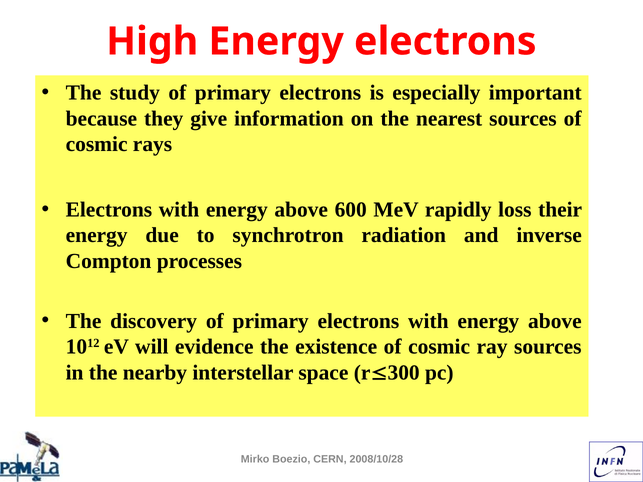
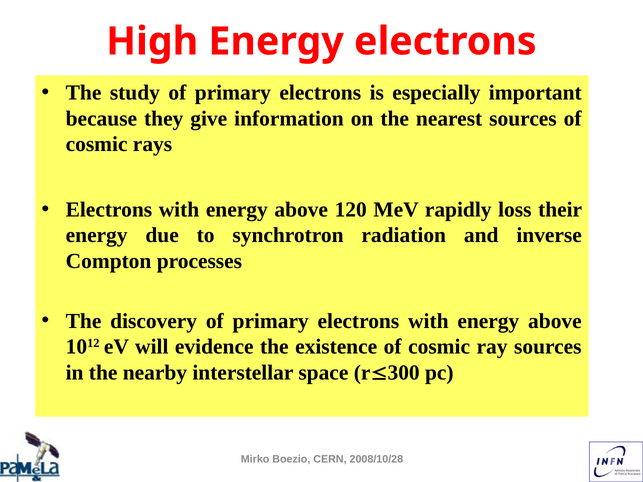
600: 600 -> 120 (351, 210)
